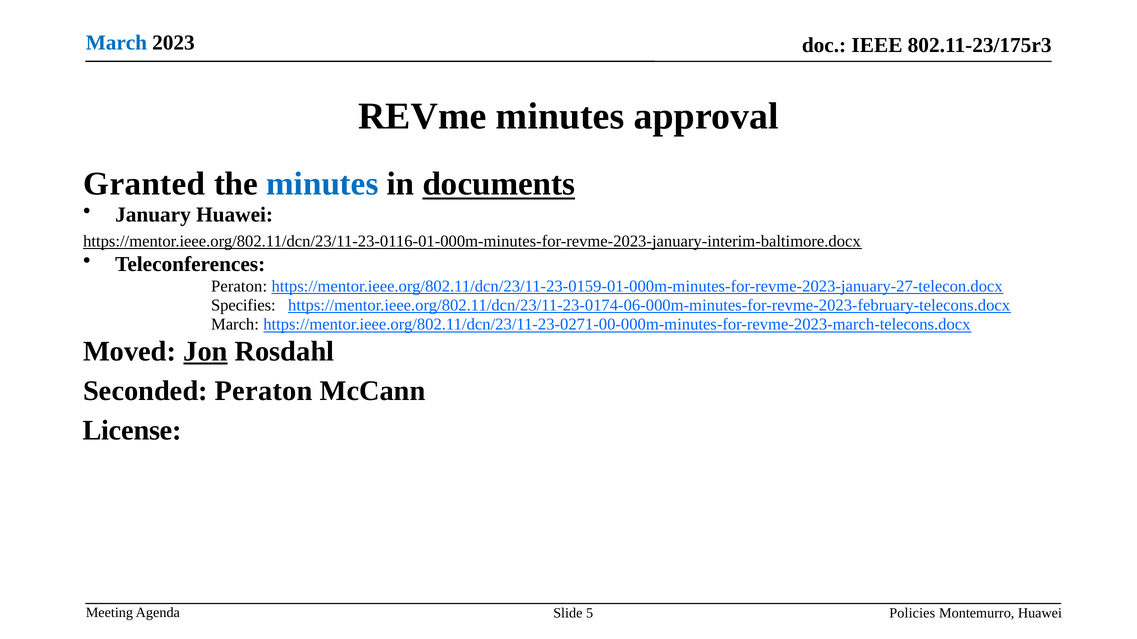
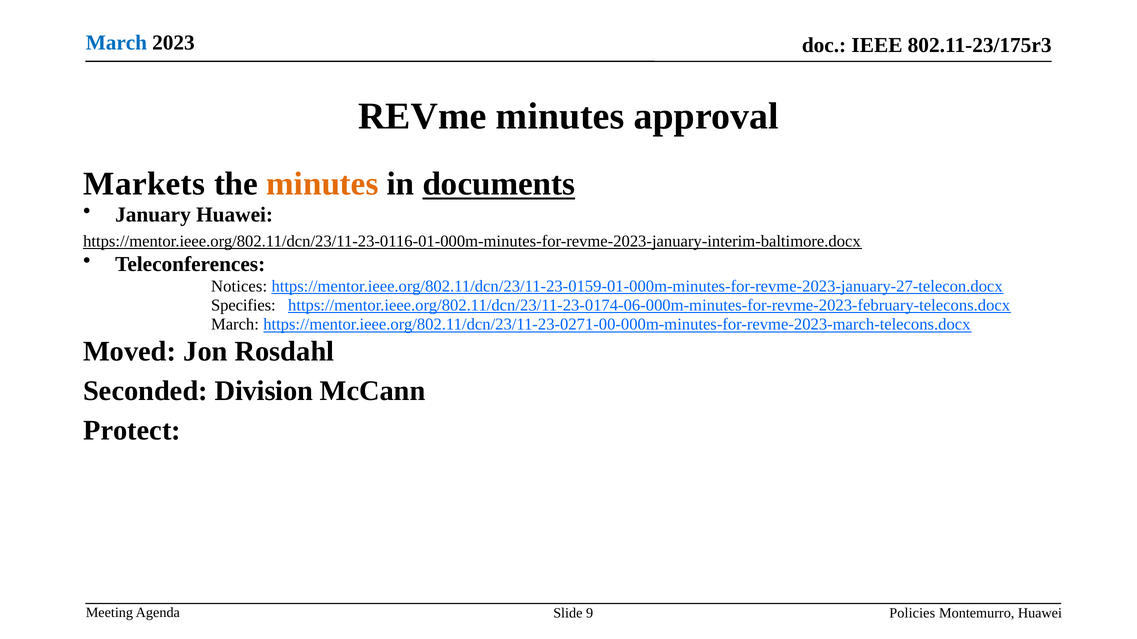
Granted: Granted -> Markets (144, 184)
minutes colour: blue -> orange (322, 184)
Peraton: Peraton -> Notices (239, 286)
Jon underline: present -> none (205, 352)
Seconded Peraton: Peraton -> Division (264, 391)
License: License -> Protect (132, 431)
5: 5 -> 9 (590, 613)
